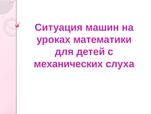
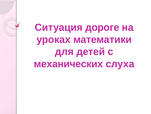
машин: машин -> дороге (102, 27)
